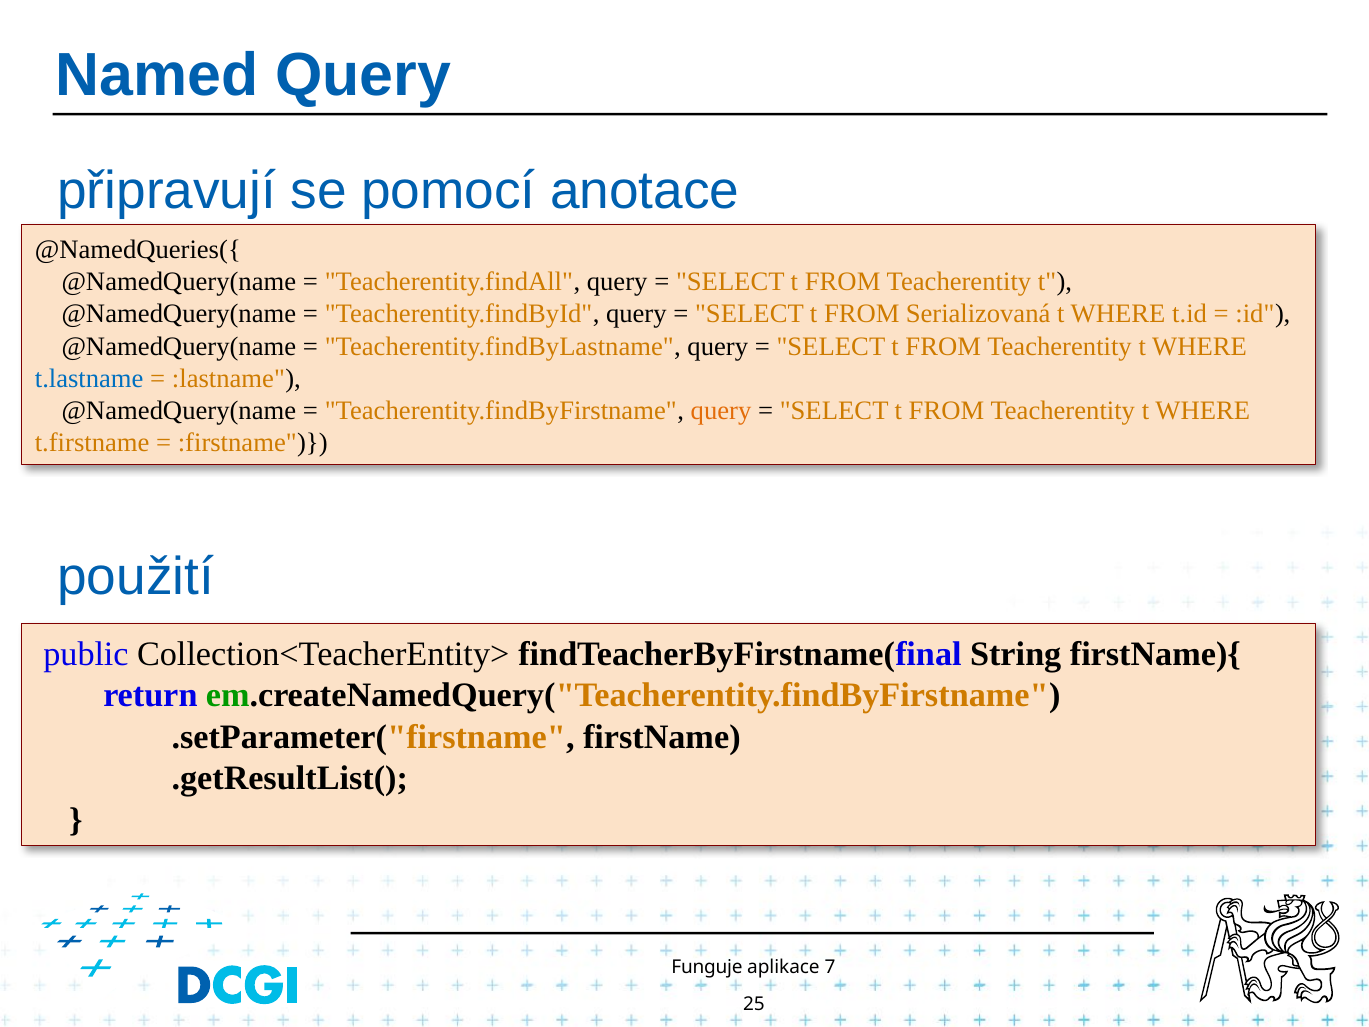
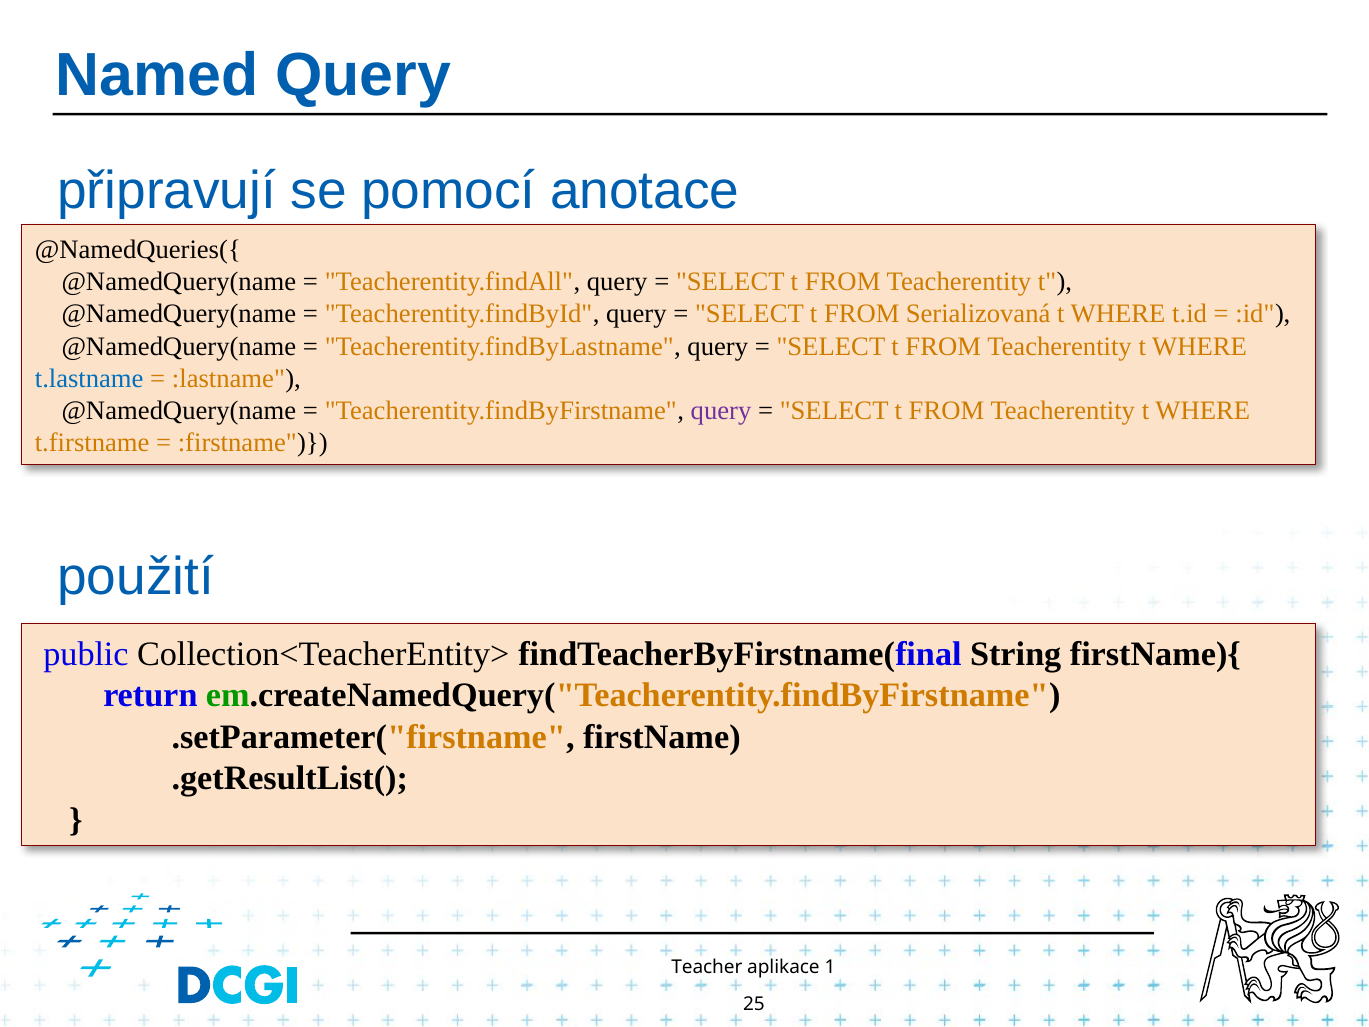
query colour: orange -> purple (721, 411)
Funguje: Funguje -> Teacher (707, 967)
7: 7 -> 1 (830, 967)
